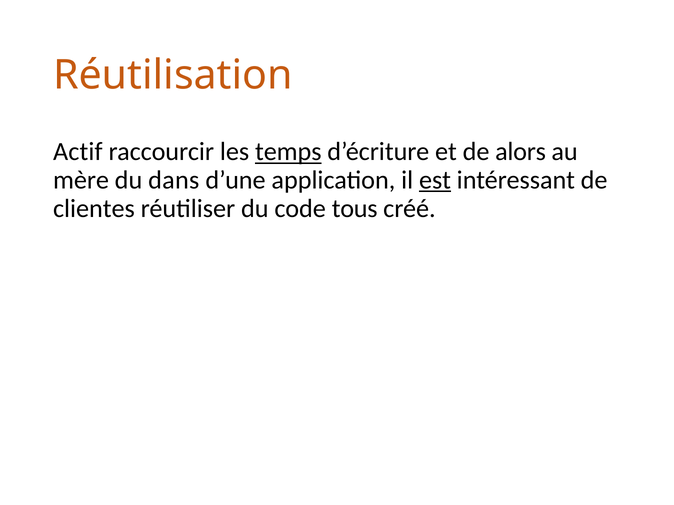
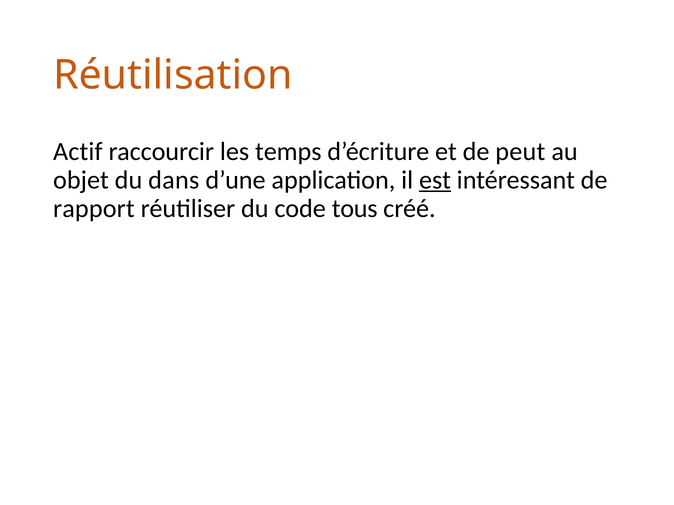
temps underline: present -> none (288, 152)
alors: alors -> peut (520, 152)
mère: mère -> objet (81, 180)
clientes: clientes -> rapport (94, 209)
